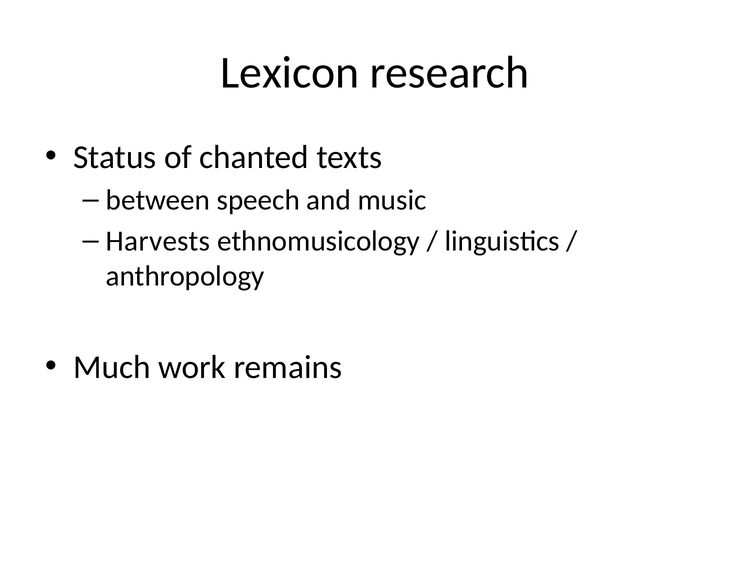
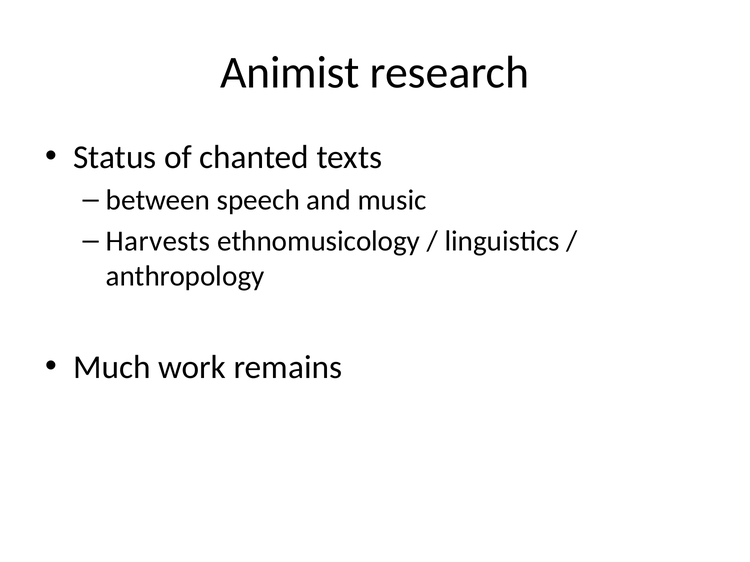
Lexicon: Lexicon -> Animist (290, 73)
